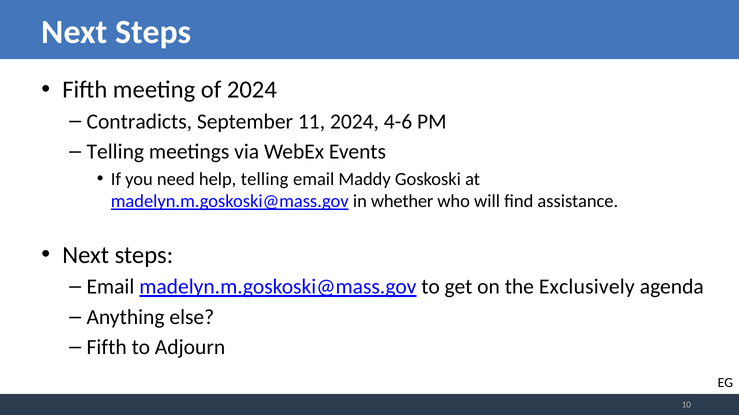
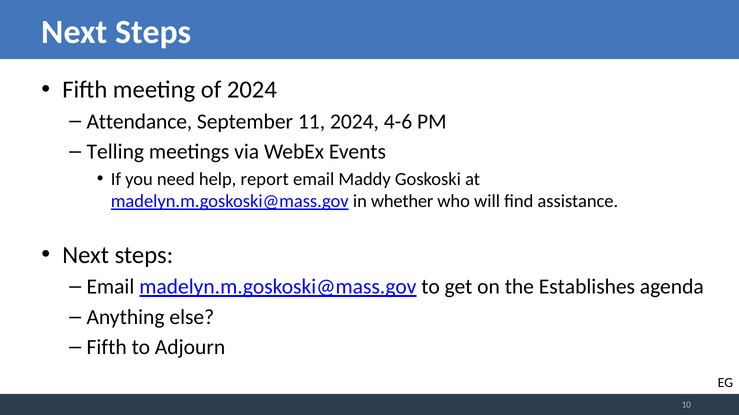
Contradicts: Contradicts -> Attendance (139, 122)
help telling: telling -> report (265, 179)
Exclusively: Exclusively -> Establishes (587, 287)
